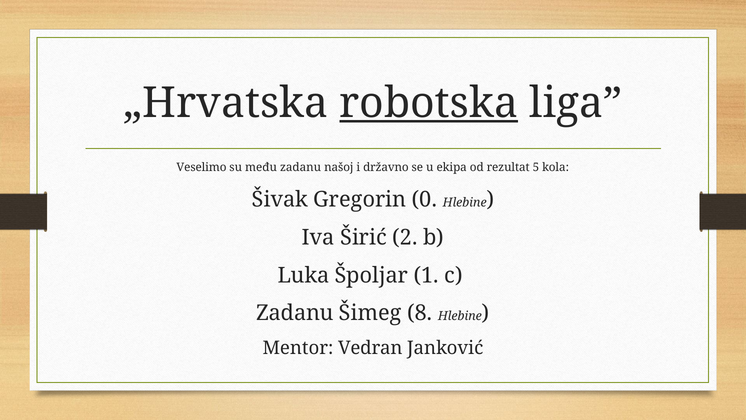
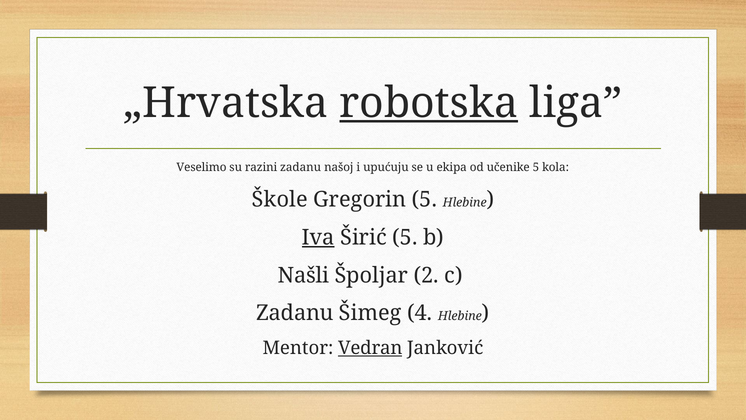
među: među -> razini (261, 167)
državno: državno -> upućuju (386, 167)
rezultat: rezultat -> učenike (508, 167)
Šivak: Šivak -> Škole (280, 200)
Gregorin 0: 0 -> 5 (424, 200)
Iva underline: none -> present (318, 237)
Širić 2: 2 -> 5 (405, 237)
Luka: Luka -> Našli (303, 275)
1: 1 -> 2 (426, 275)
8: 8 -> 4 (420, 313)
Vedran underline: none -> present (370, 348)
